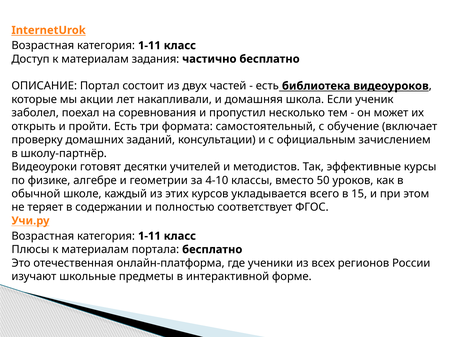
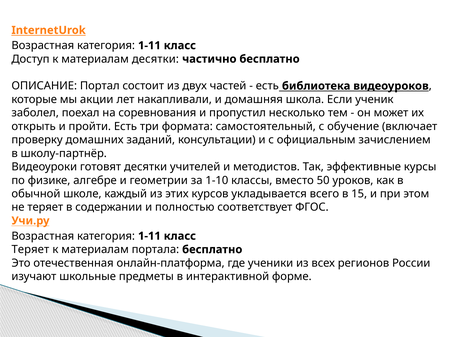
материалам задания: задания -> десятки (155, 59)
4-10: 4-10 -> 1-10 (217, 180)
Плюсы: Плюсы -> Теряет (30, 249)
